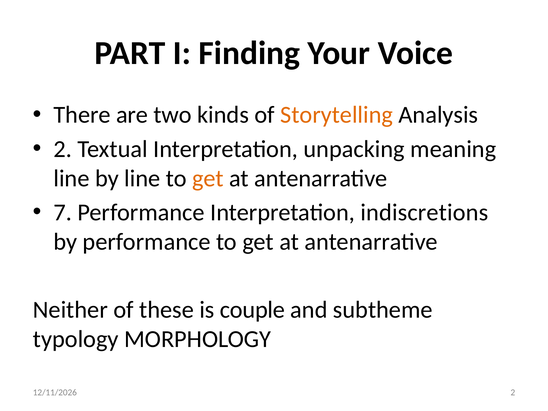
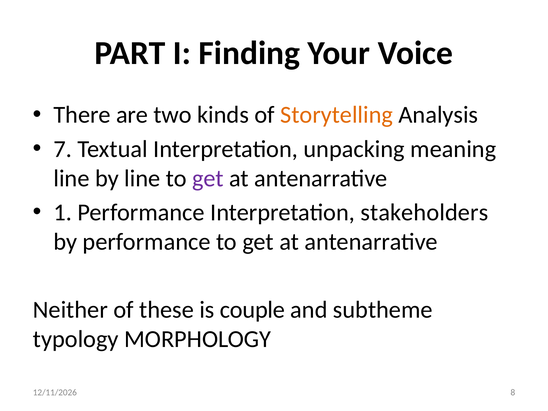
2: 2 -> 7 (63, 149)
get colour: orange -> purple (208, 178)
7: 7 -> 1 (63, 212)
indiscretions: indiscretions -> stakeholders (424, 212)
2: 2 -> 8 (513, 392)
